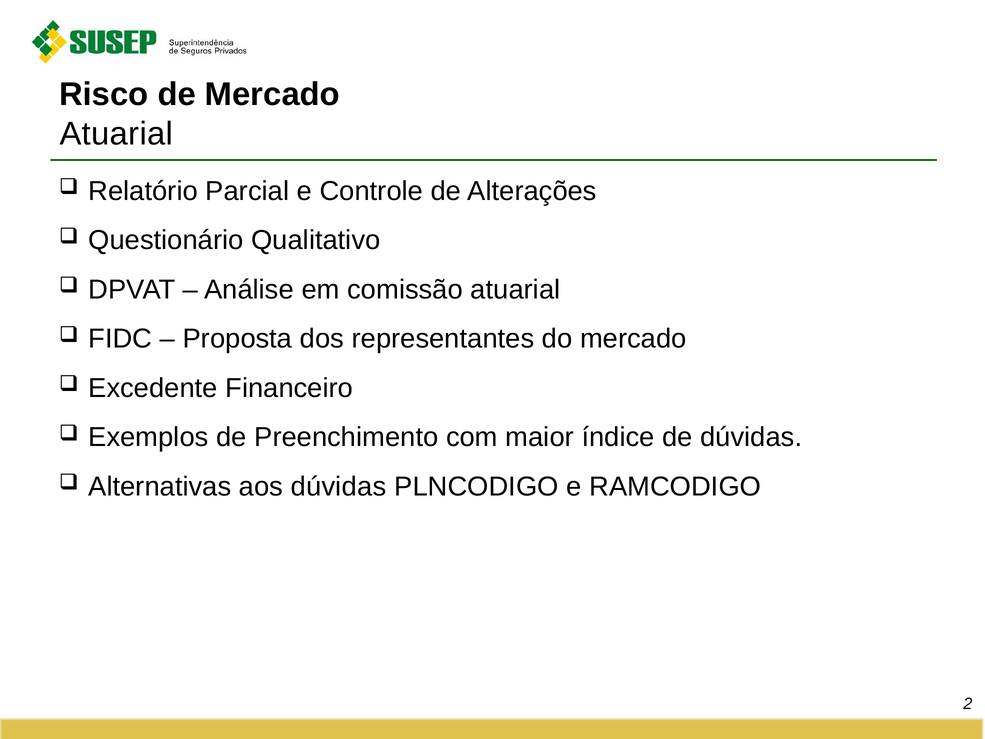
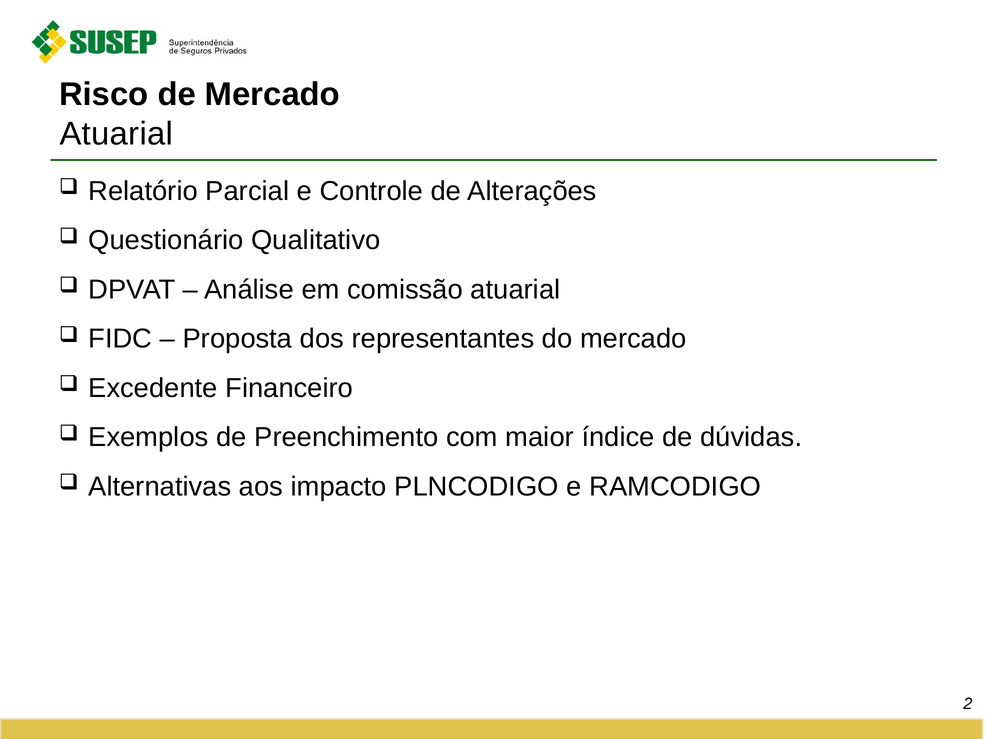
aos dúvidas: dúvidas -> impacto (339, 487)
